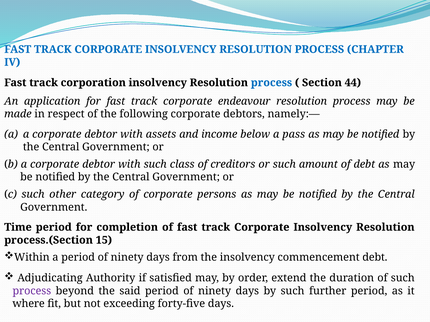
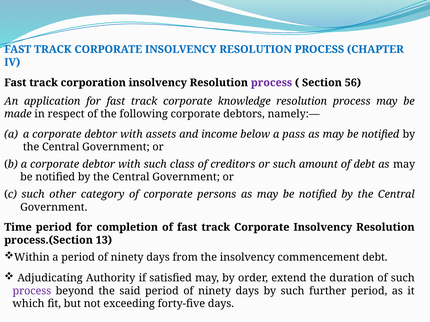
process colour: blue -> purple (271, 83)
44: 44 -> 56 (353, 83)
endeavour: endeavour -> knowledge (244, 101)
15: 15 -> 13 (104, 240)
where: where -> which (28, 304)
